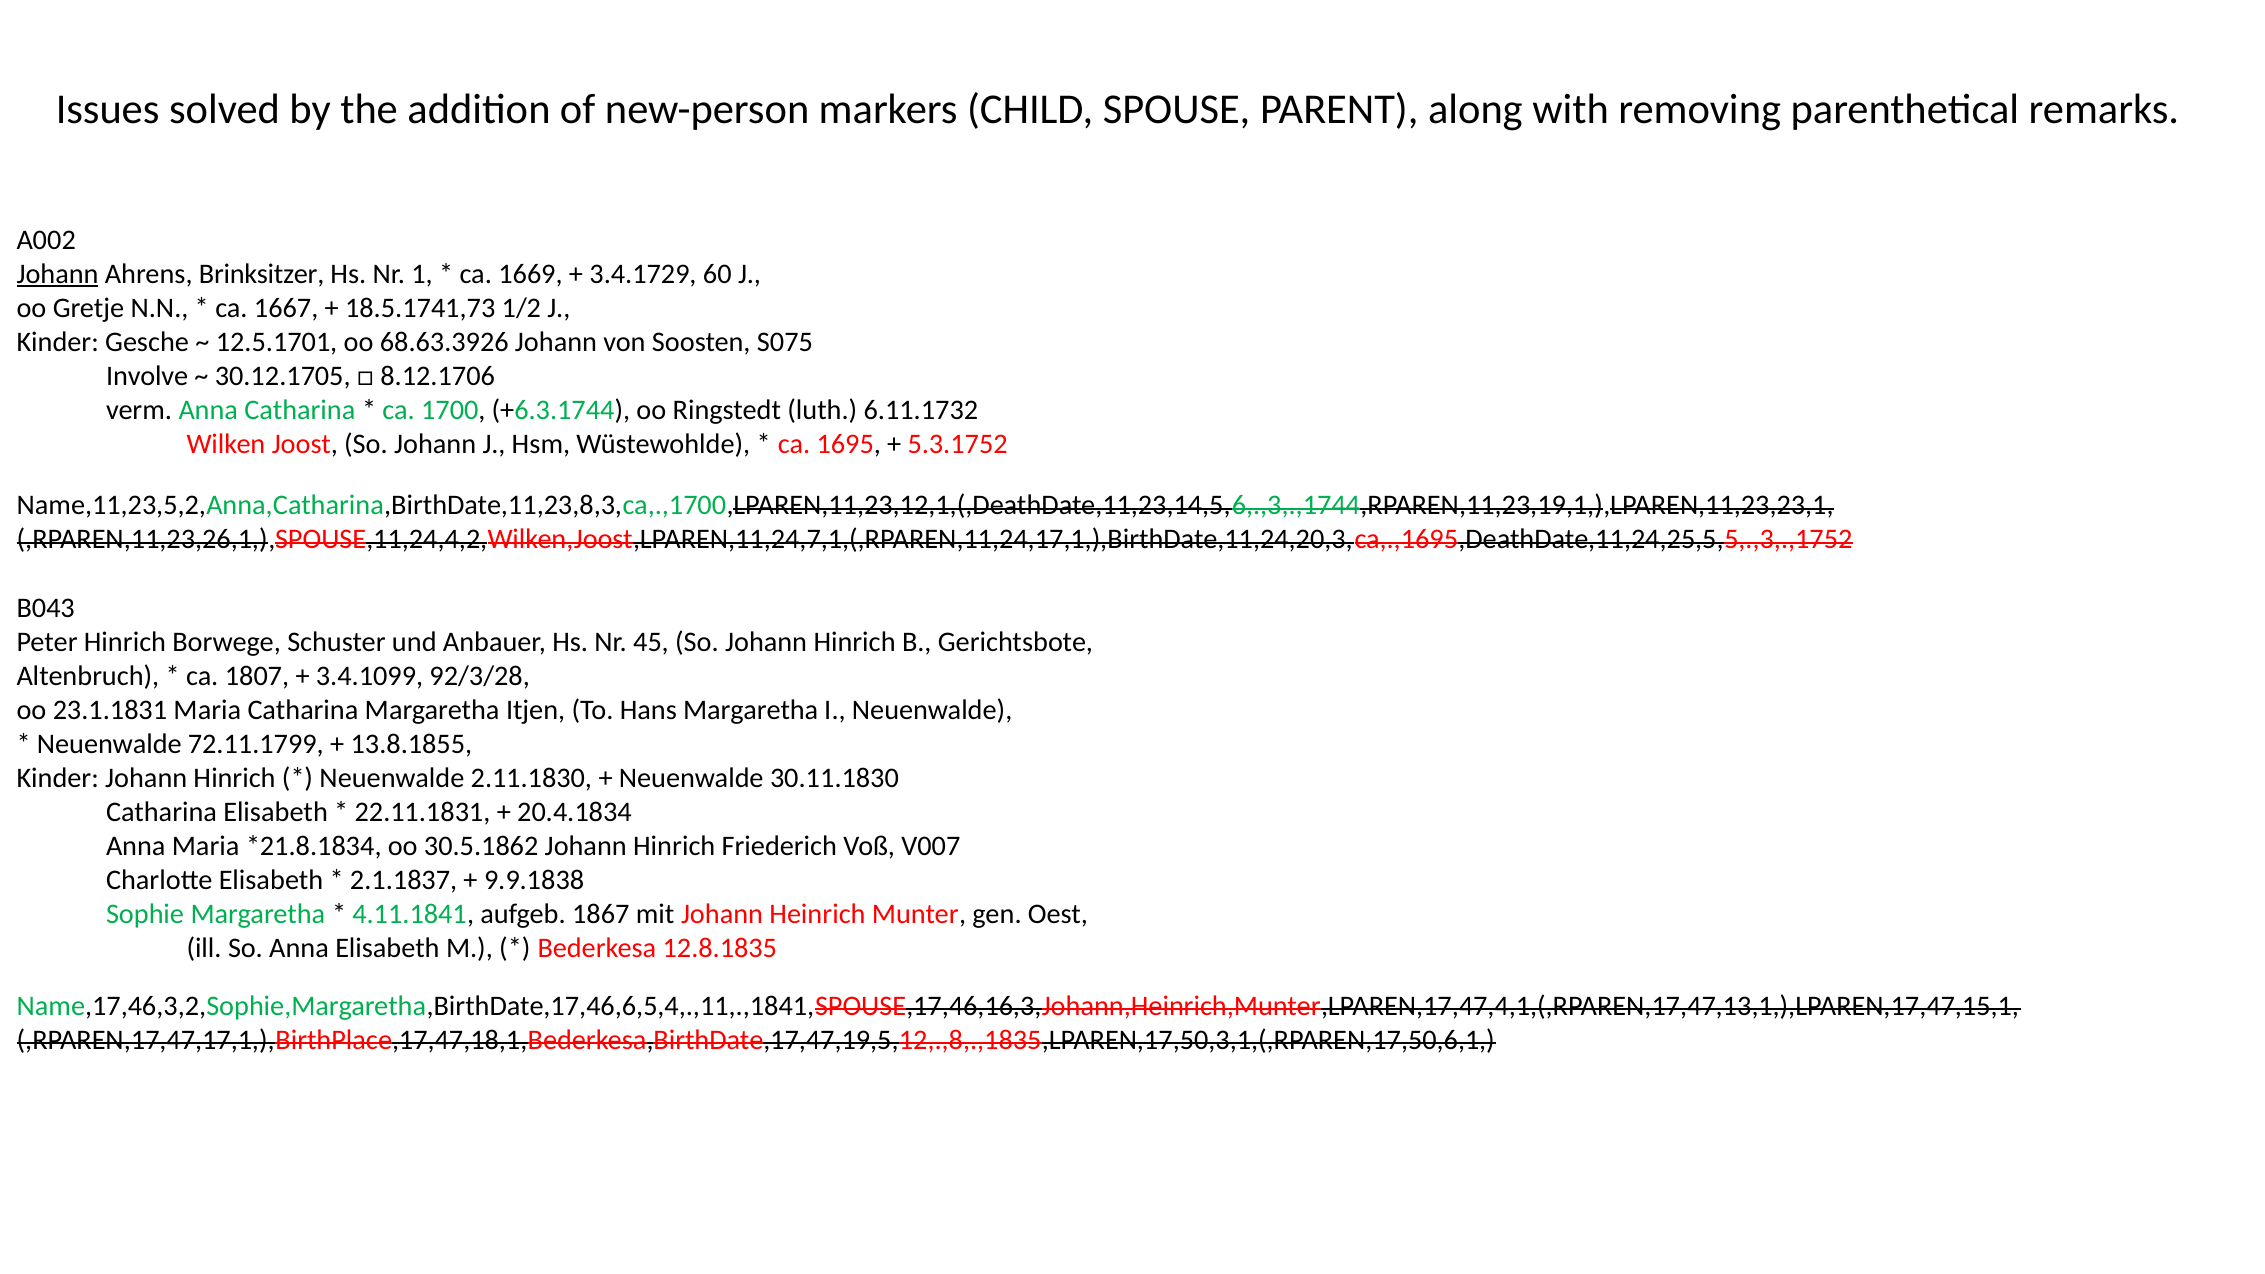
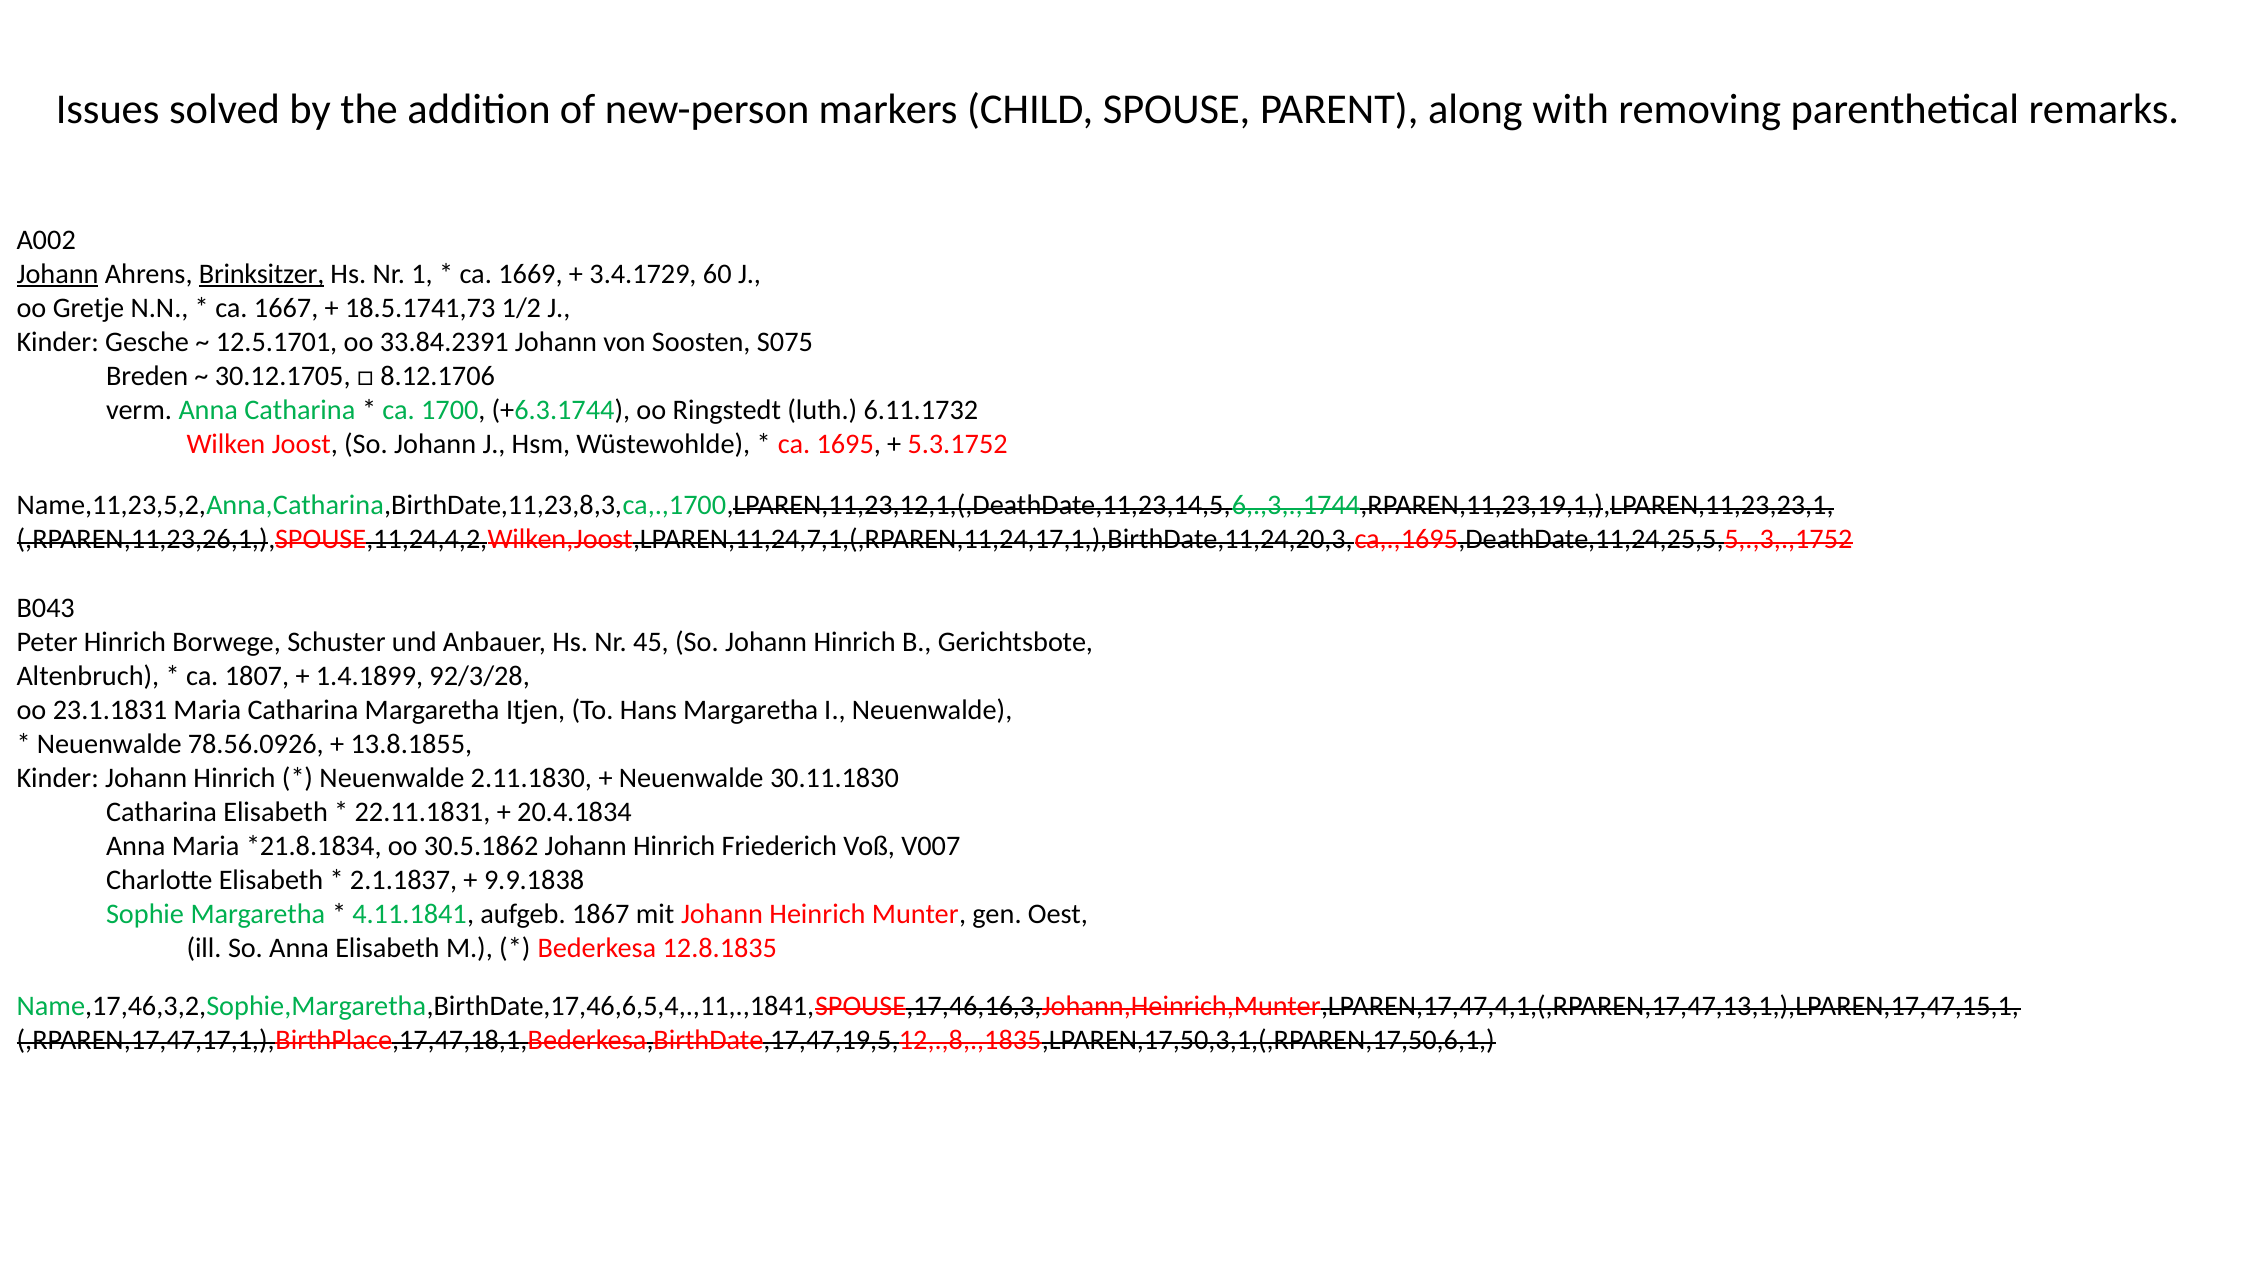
Brinksitzer underline: none -> present (262, 274)
68.63.3926: 68.63.3926 -> 33.84.2391 (444, 342)
Involve: Involve -> Breden (147, 376)
3.4.1099: 3.4.1099 -> 1.4.1899 (370, 676)
72.11.1799: 72.11.1799 -> 78.56.0926 (256, 744)
